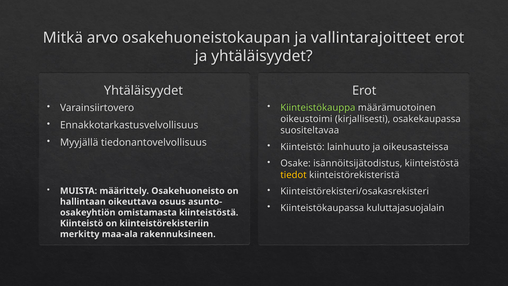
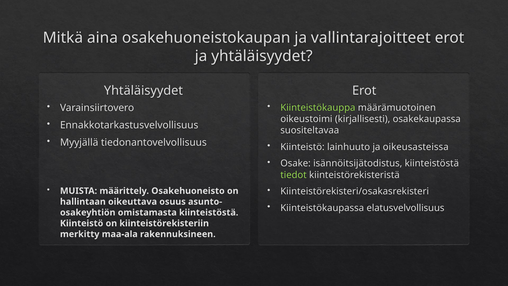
arvo: arvo -> aina (102, 38)
tiedot colour: yellow -> light green (294, 175)
kuluttajasuojalain: kuluttajasuojalain -> elatusvelvollisuus (405, 208)
